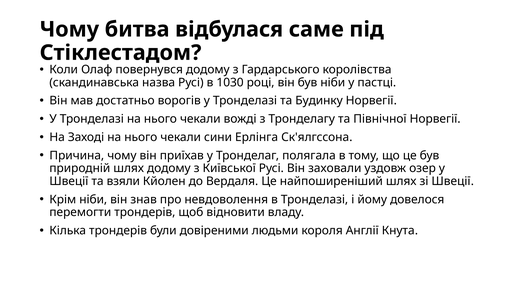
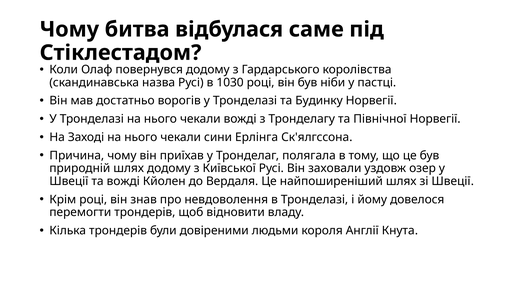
та взяли: взяли -> вожді (123, 182)
Крім ніби: ніби -> році (93, 200)
